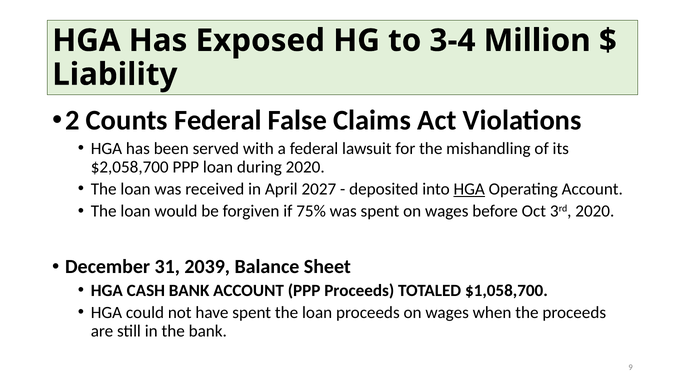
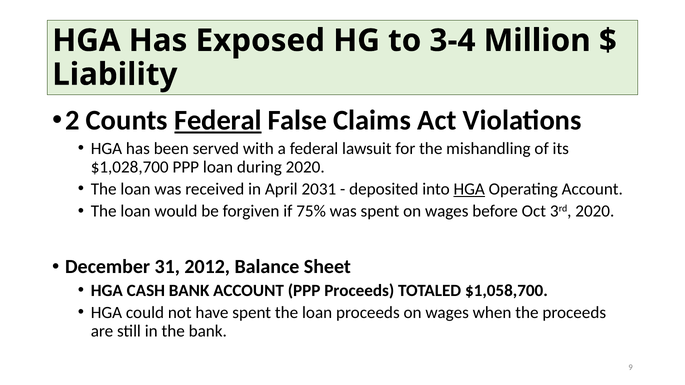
Federal underline: none -> present (218, 120)
$2,058,700: $2,058,700 -> $1,028,700 (130, 167)
2027: 2027 -> 2031 (319, 189)
2039: 2039 -> 2012 (207, 267)
